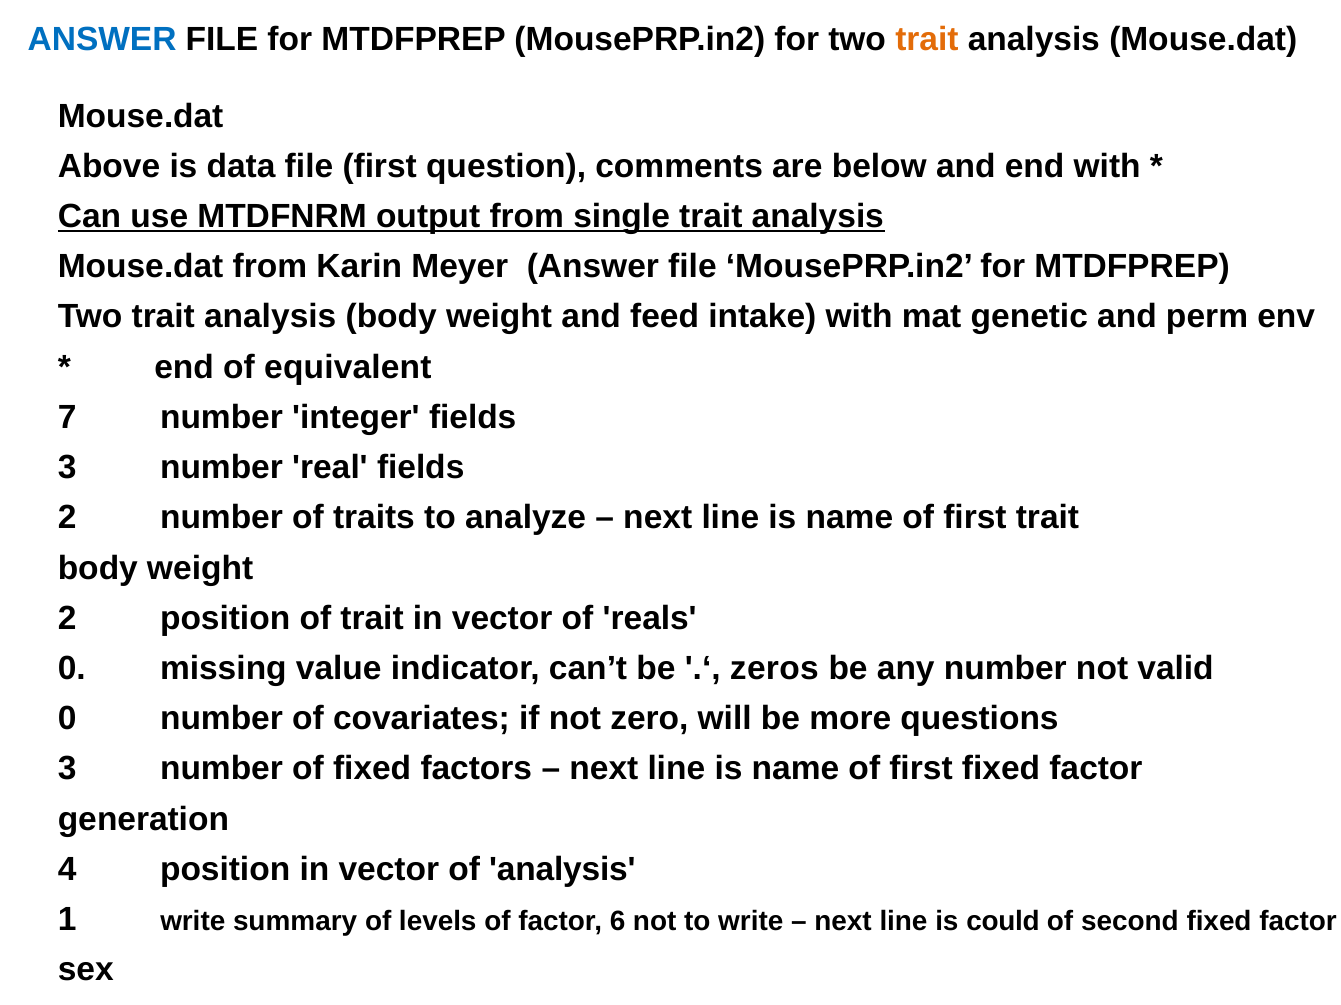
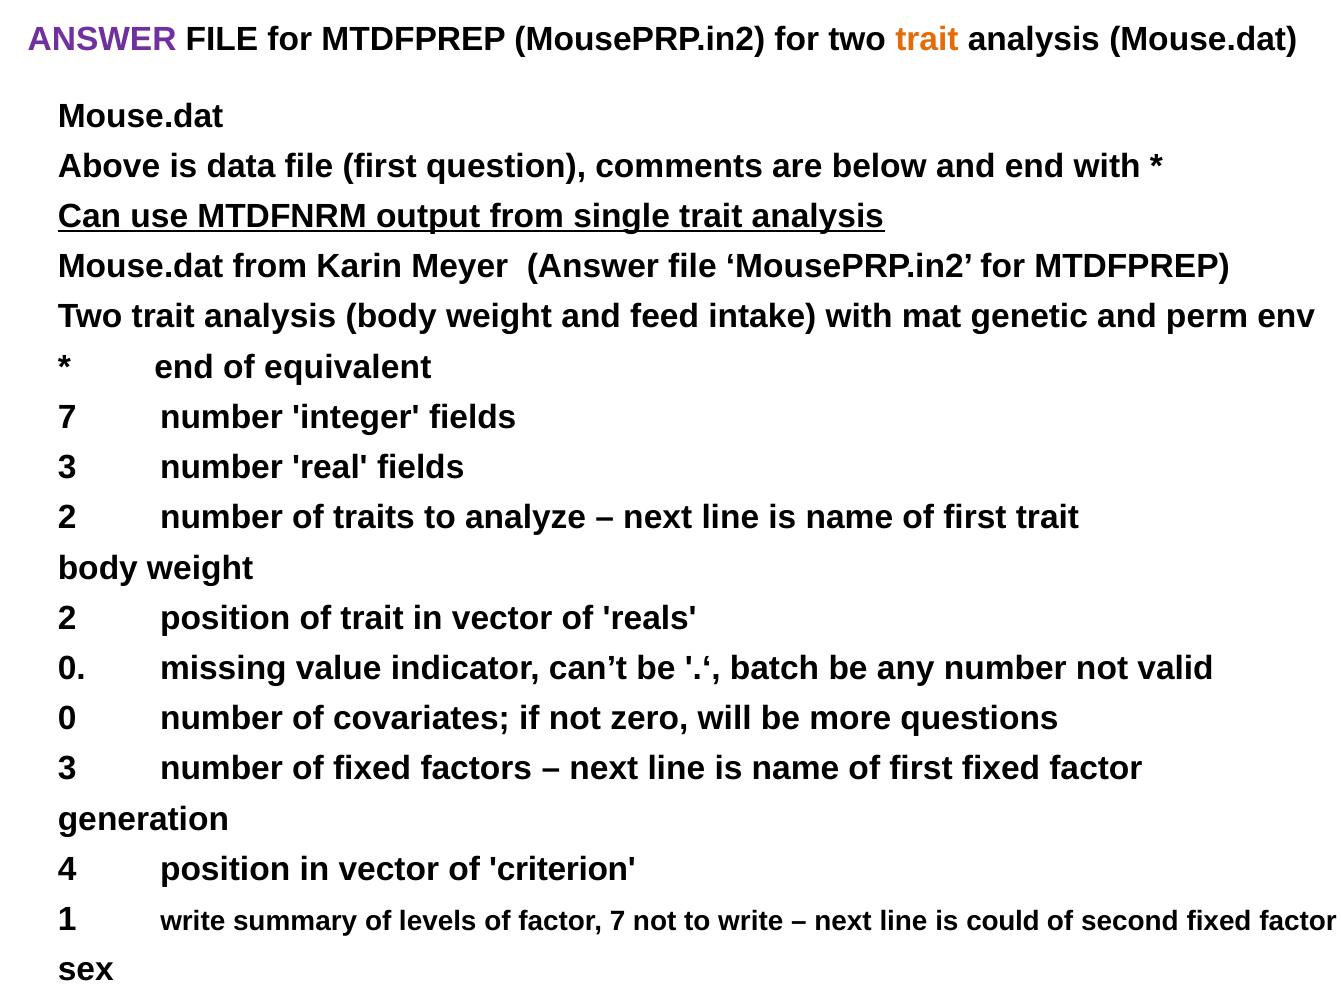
ANSWER colour: blue -> purple (102, 39)
zeros: zeros -> batch (775, 669)
of analysis: analysis -> criterion (562, 870)
factor 6: 6 -> 7 (618, 922)
